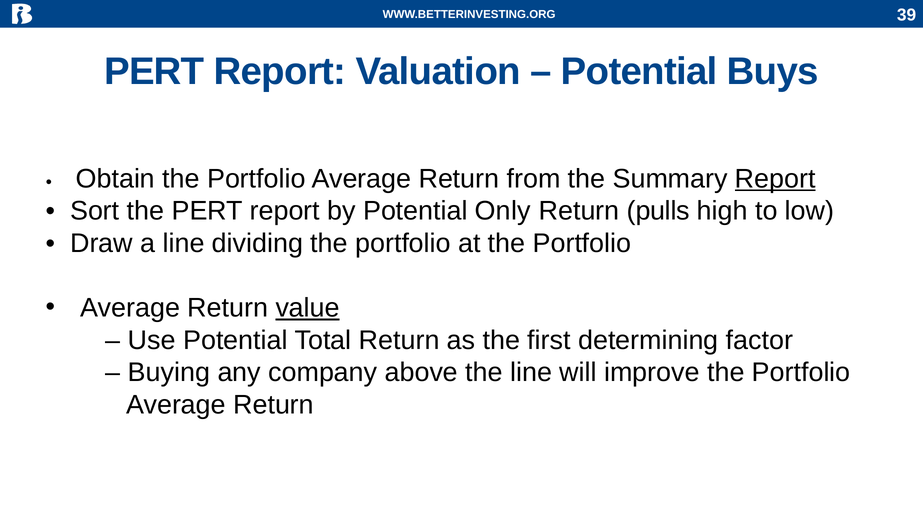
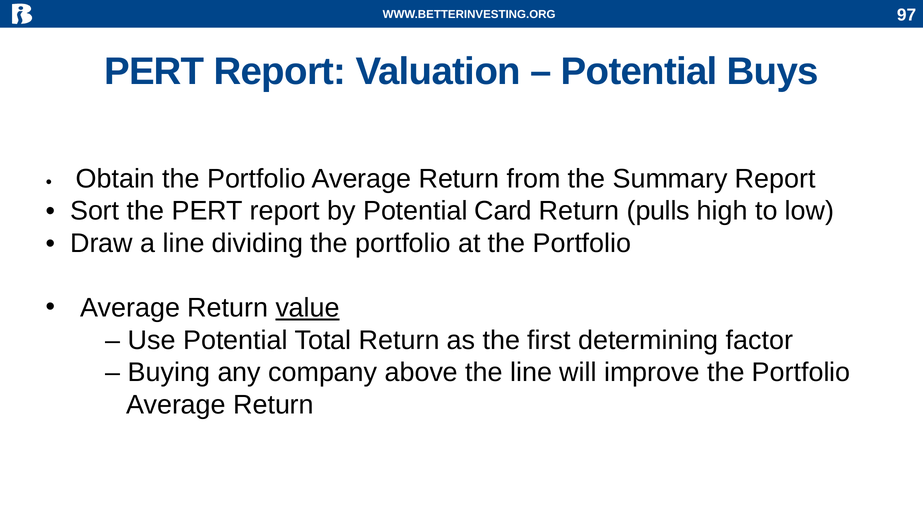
39: 39 -> 97 (907, 15)
Report underline: present -> none (775, 179)
Only: Only -> Card (503, 211)
